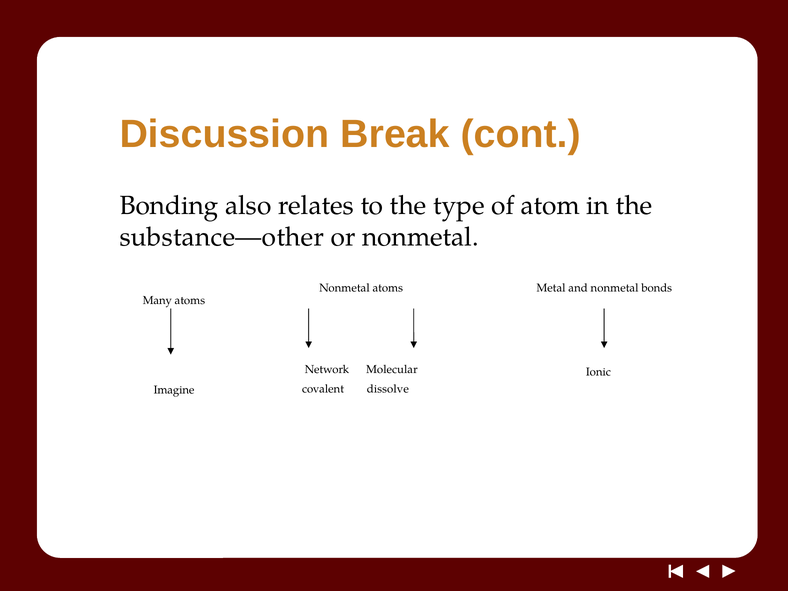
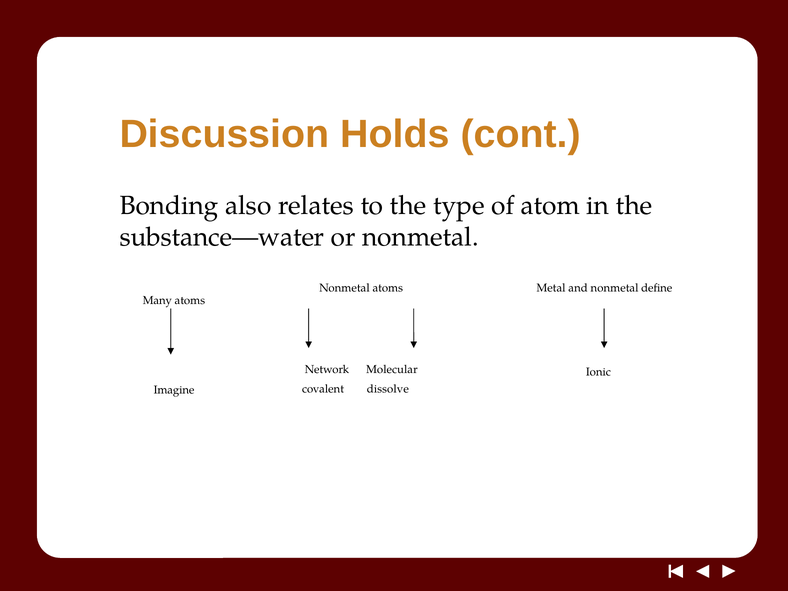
Break: Break -> Holds (395, 134)
substance—other: substance—other -> substance—water (222, 237)
bonds: bonds -> define (657, 288)
